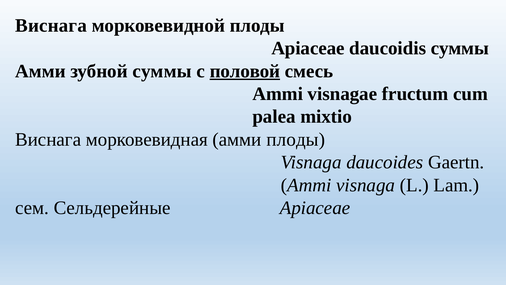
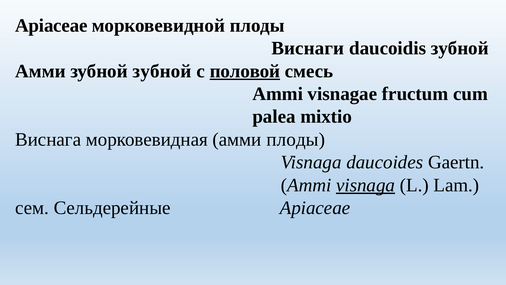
Виснага: Виснага -> Apiaceae (51, 25)
Apiaceae: Apiaceae -> Виснаги (308, 48)
daucoidis суммы: суммы -> зубной (460, 48)
зубной суммы: суммы -> зубной (162, 71)
visnaga underline: none -> present (366, 185)
